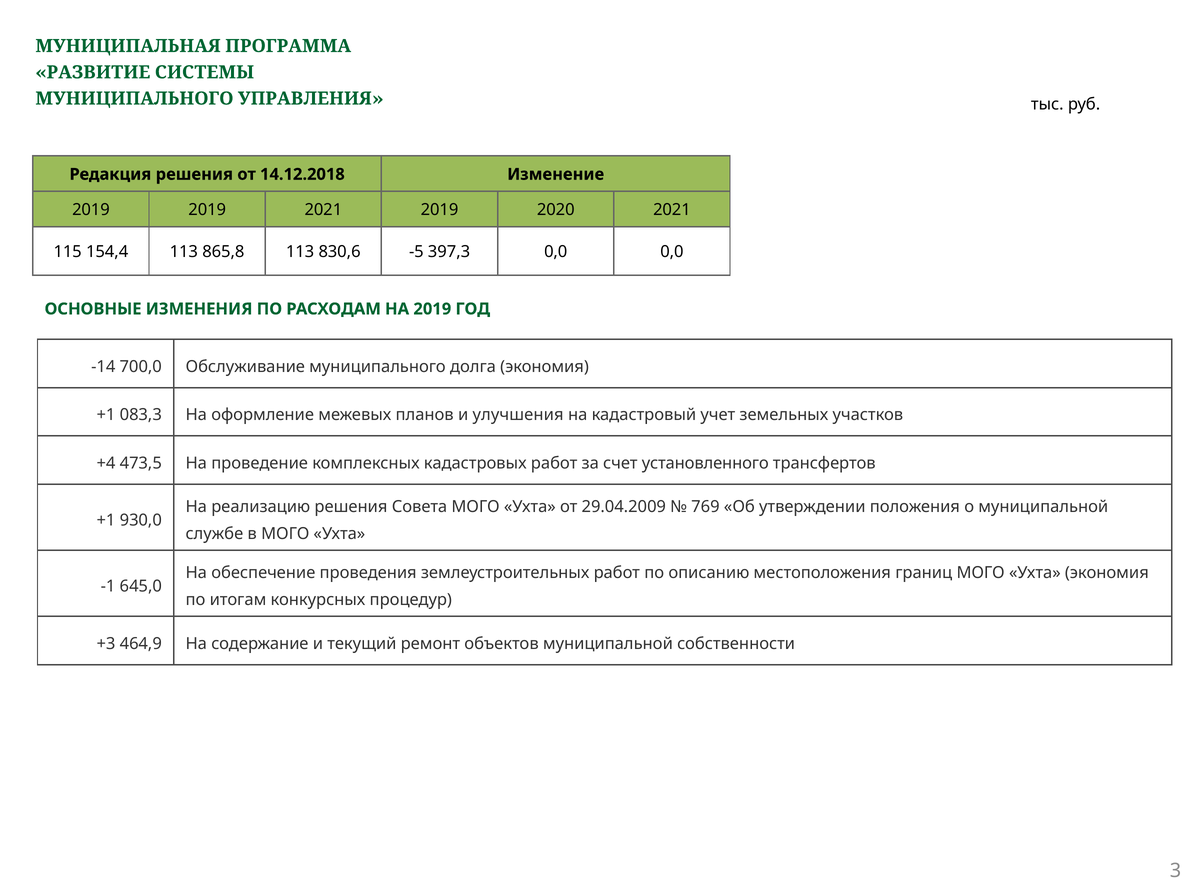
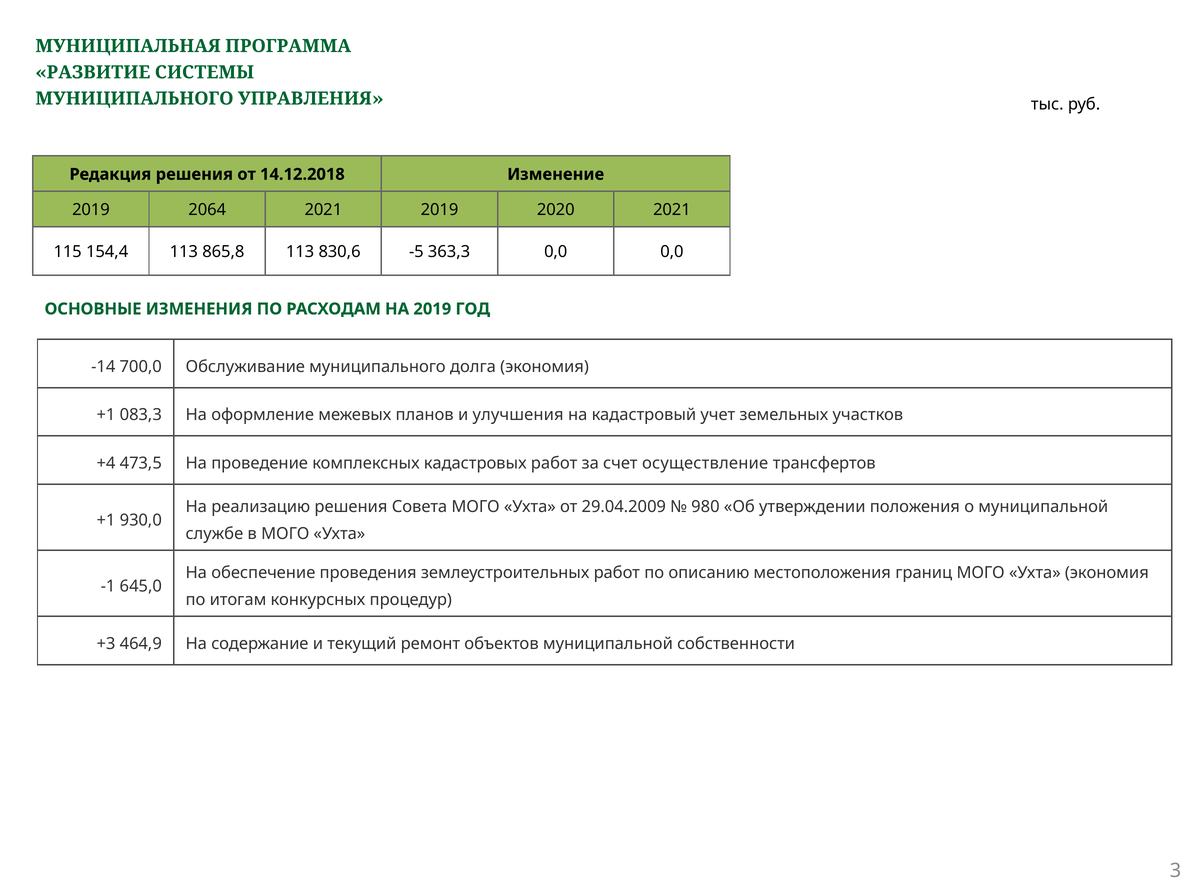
2019 2019: 2019 -> 2064 (207, 210)
397,3: 397,3 -> 363,3 (449, 252)
установленного: установленного -> осуществление (705, 463)
769: 769 -> 980 (705, 507)
